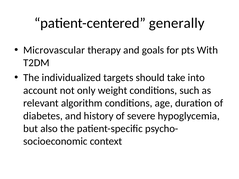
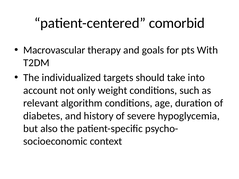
generally: generally -> comorbid (177, 23)
Microvascular: Microvascular -> Macrovascular (54, 50)
